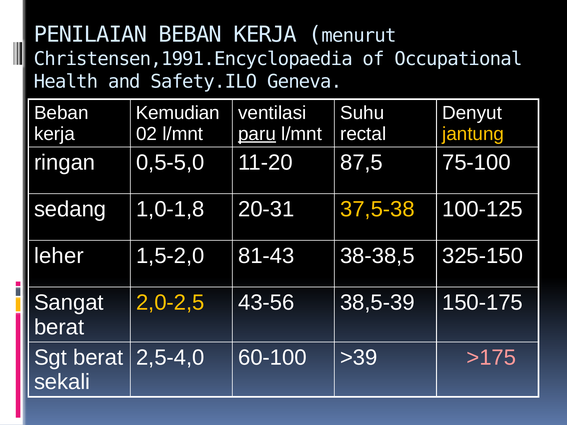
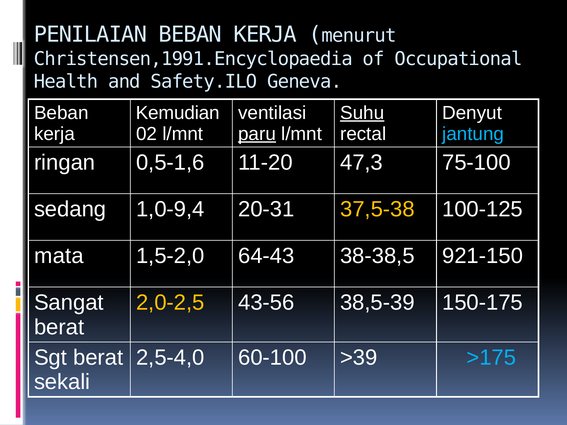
Suhu underline: none -> present (362, 113)
jantung colour: yellow -> light blue (473, 134)
0,5-5,0: 0,5-5,0 -> 0,5-1,6 (170, 163)
87,5: 87,5 -> 47,3 (362, 163)
1,0-1,8: 1,0-1,8 -> 1,0-9,4 (170, 209)
leher: leher -> mata (59, 256)
81-43: 81-43 -> 64-43 (266, 256)
325-150: 325-150 -> 921-150 (483, 256)
>175 colour: pink -> light blue (491, 358)
